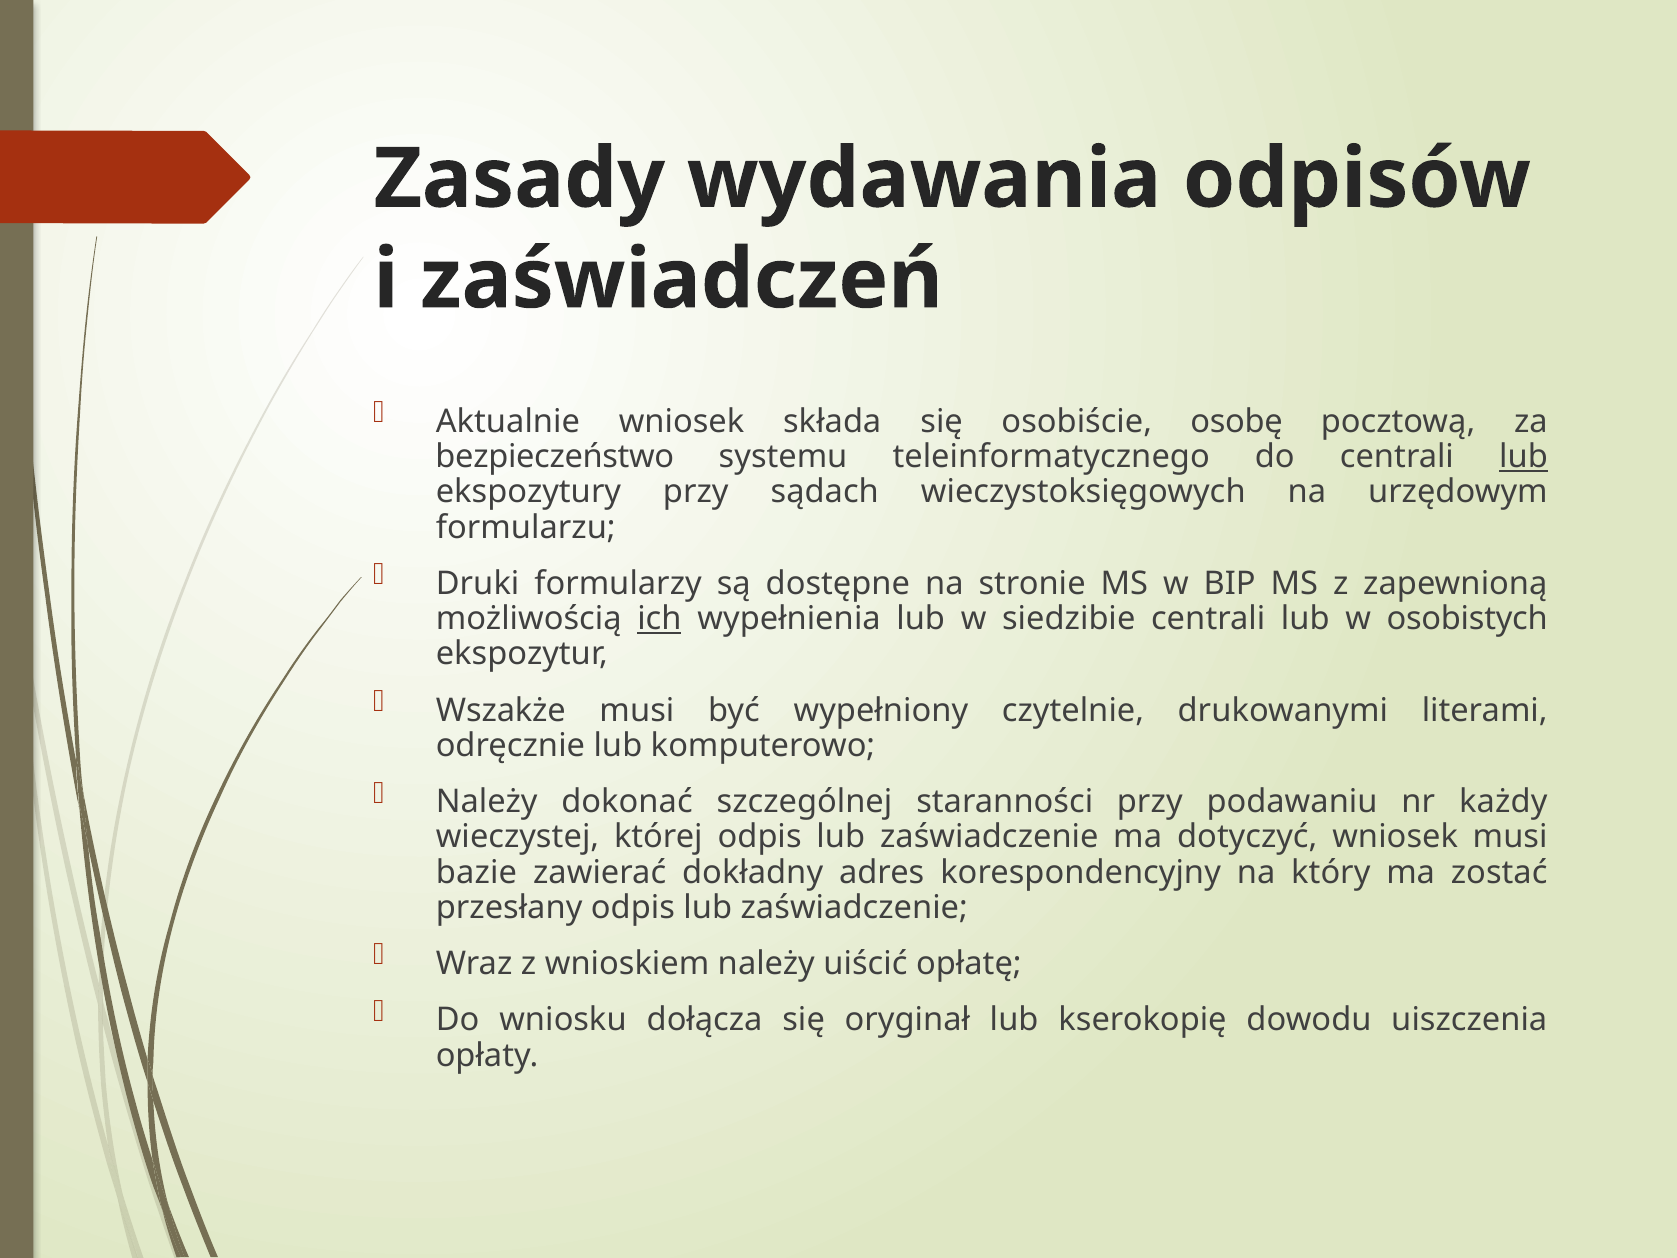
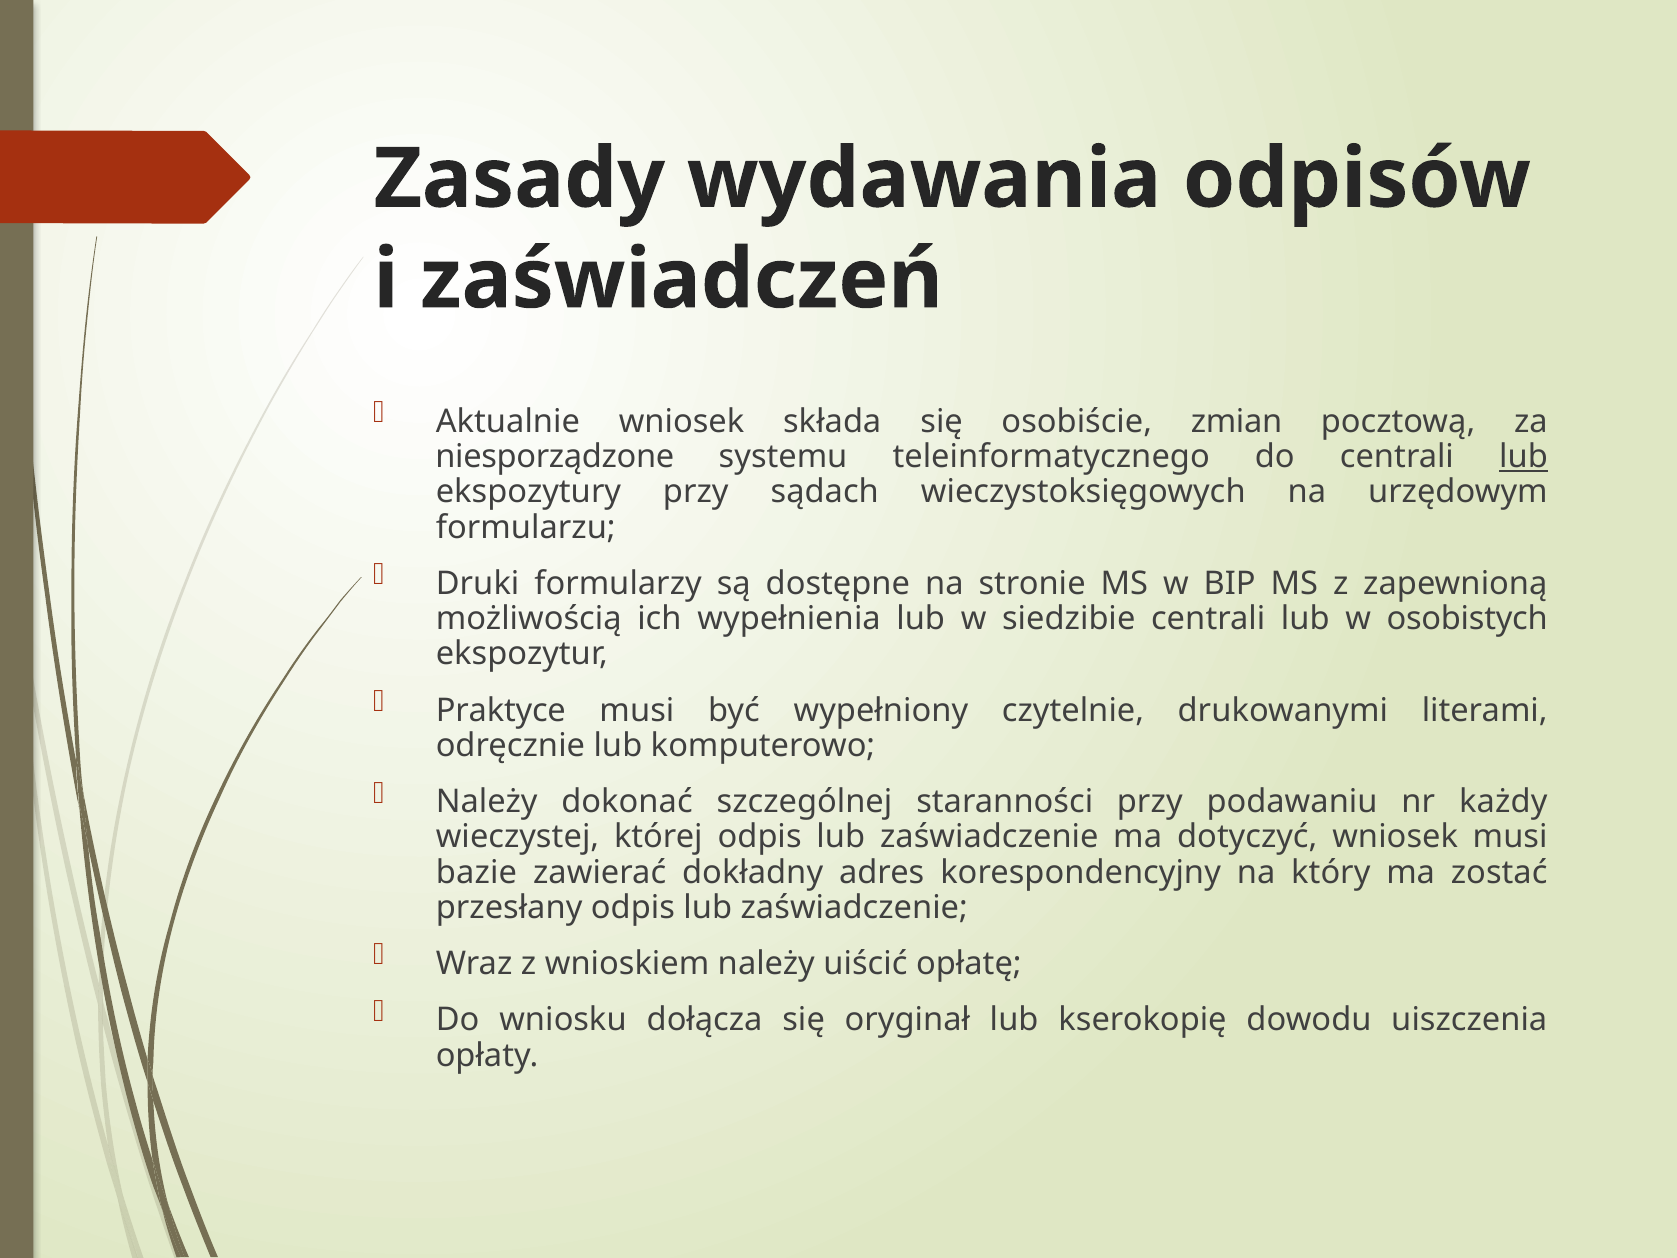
osobę: osobę -> zmian (1237, 422)
bezpieczeństwo: bezpieczeństwo -> niesporządzone (555, 457)
ich underline: present -> none (659, 619)
Wszakże: Wszakże -> Praktyce (501, 710)
